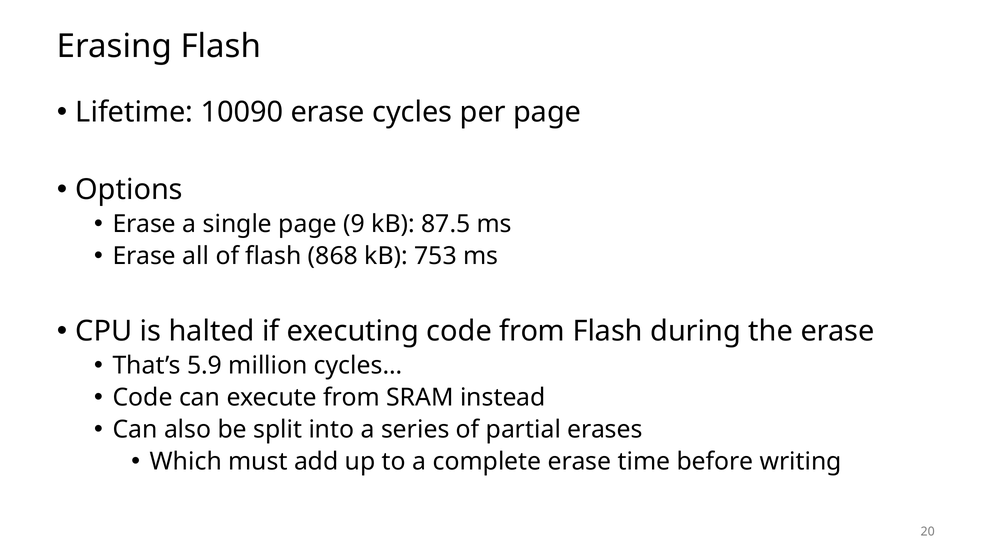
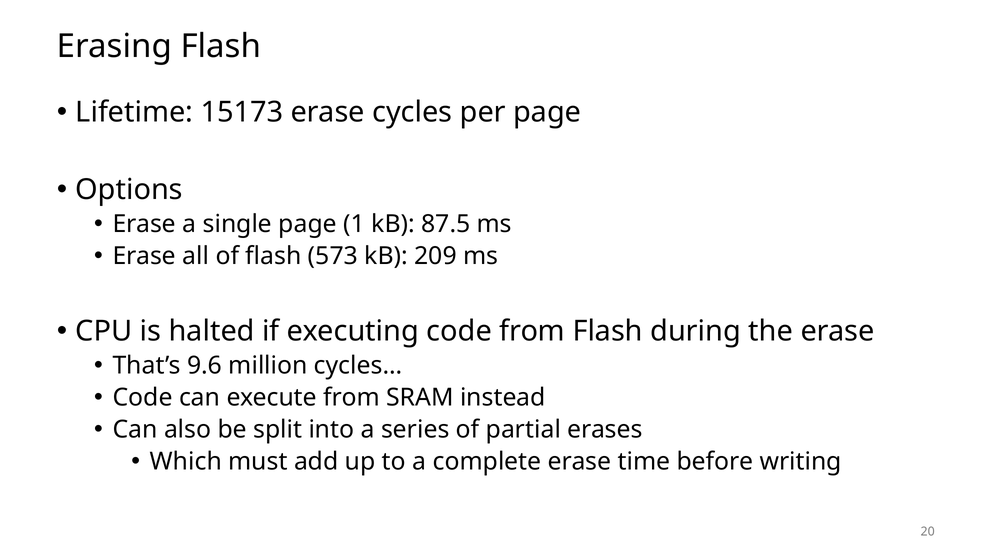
10090: 10090 -> 15173 (242, 112)
9: 9 -> 1 (354, 224)
868: 868 -> 573 (333, 256)
753: 753 -> 209 (436, 256)
5.9: 5.9 -> 9.6 (205, 366)
